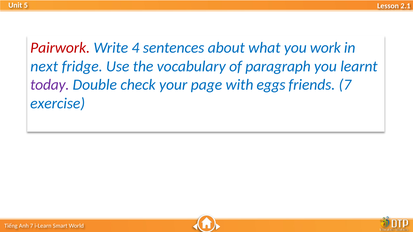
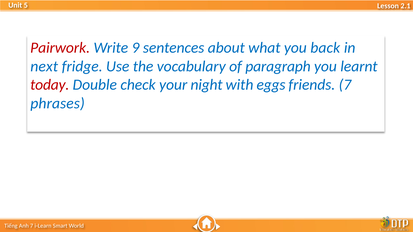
4: 4 -> 9 (136, 48)
work: work -> back (325, 48)
today colour: purple -> red (50, 85)
page: page -> night (207, 85)
exercise: exercise -> phrases (58, 104)
